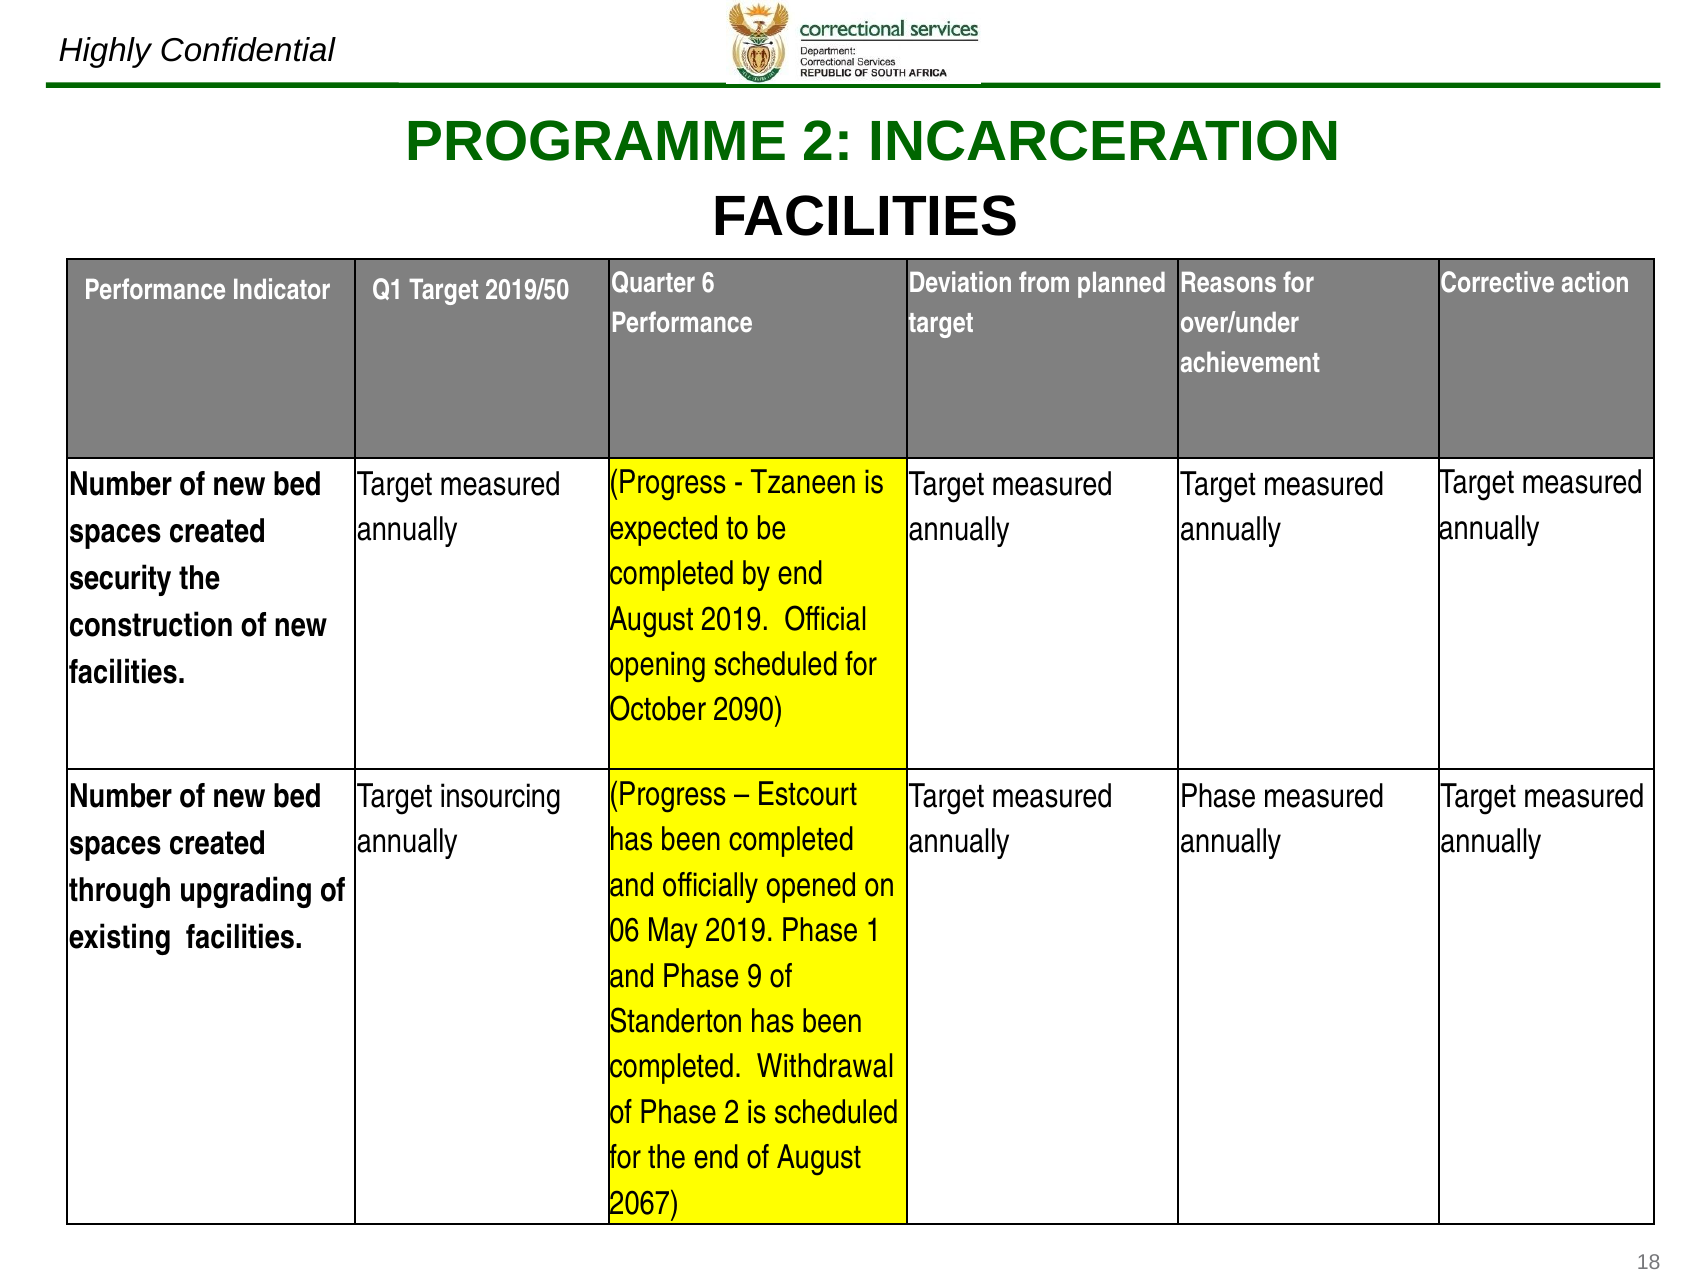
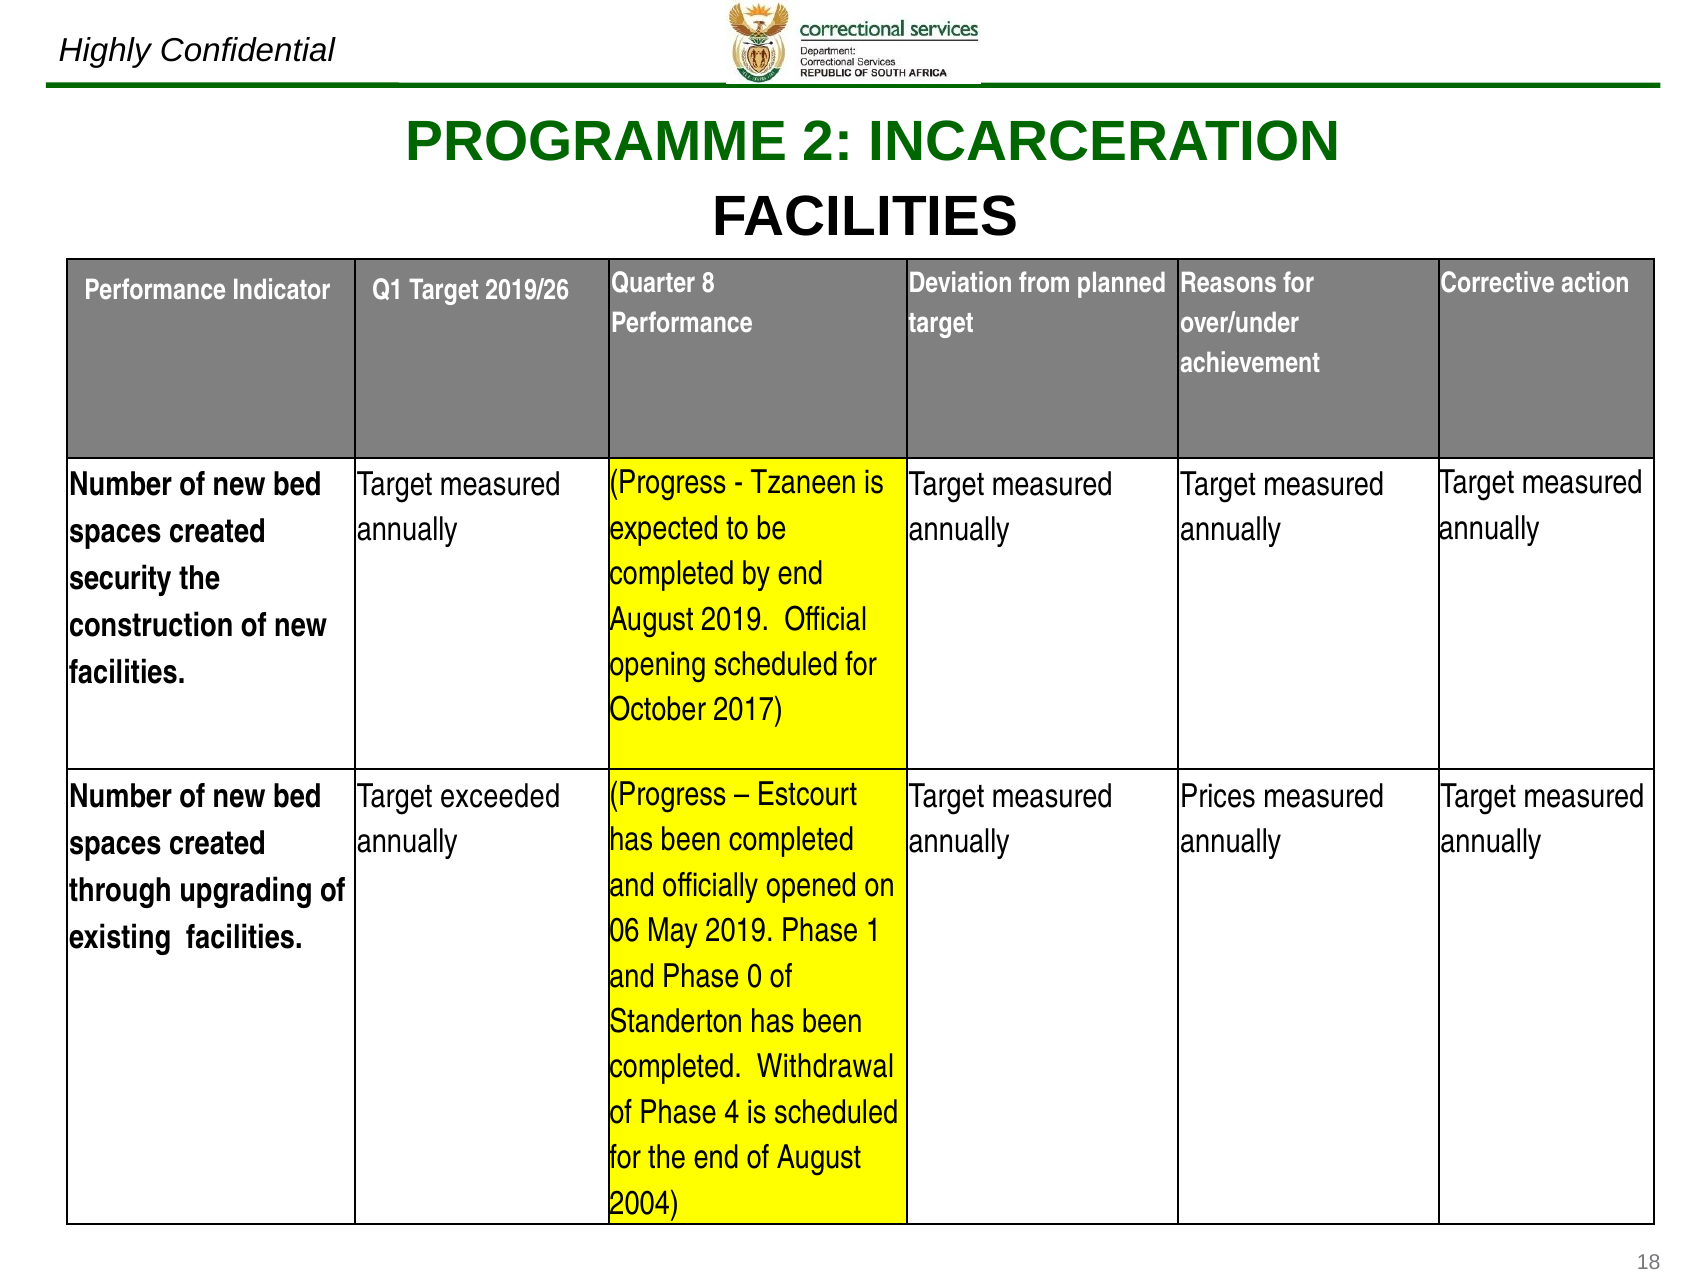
2019/50: 2019/50 -> 2019/26 (527, 290)
6: 6 -> 8 (708, 283)
2090: 2090 -> 2017 (748, 710)
insourcing: insourcing -> exceeded (500, 796)
Phase: Phase -> Prices (1218, 796)
9: 9 -> 0 (755, 976)
Phase 2: 2 -> 4 (732, 1113)
2067: 2067 -> 2004 (644, 1204)
